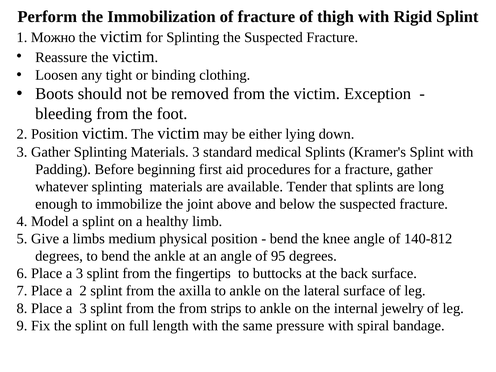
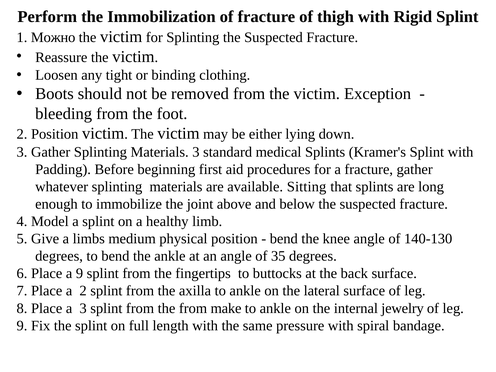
Tender: Tender -> Sitting (307, 187)
140-812: 140-812 -> 140-130 (428, 239)
95: 95 -> 35 (278, 256)
6 Place a 3: 3 -> 9 (80, 274)
strips: strips -> make (226, 308)
